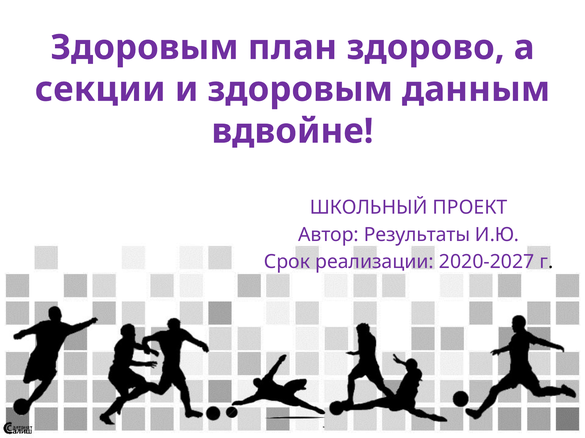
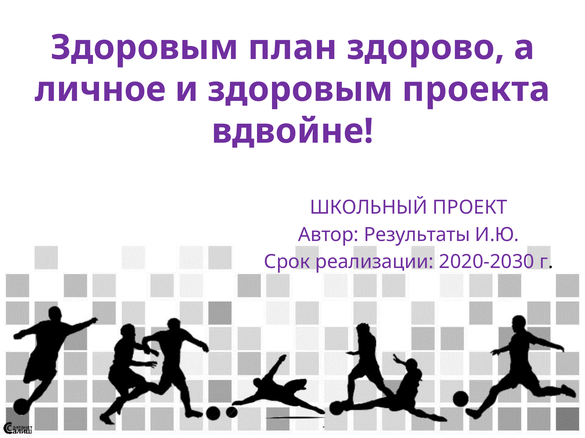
секции: секции -> личное (100, 90)
данным: данным -> проекта (476, 90)
2020-2027: 2020-2027 -> 2020-2030 (487, 262)
